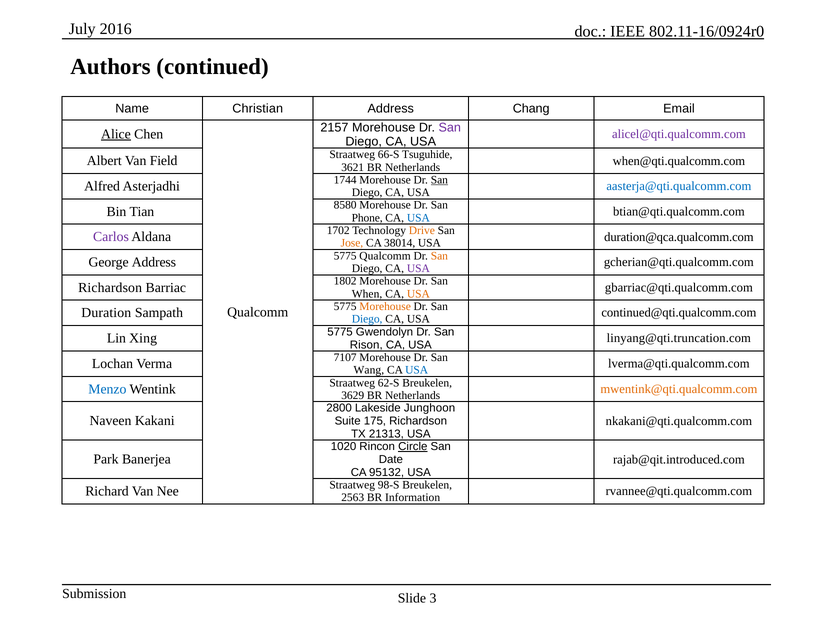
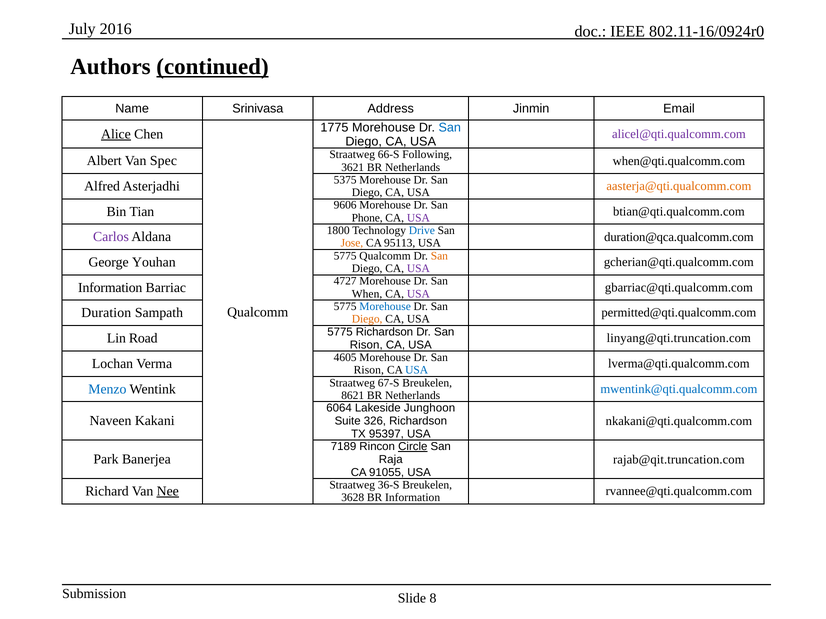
continued underline: none -> present (213, 67)
Christian: Christian -> Srinivasa (258, 108)
Chang: Chang -> Jinmin (531, 108)
2157: 2157 -> 1775 (334, 127)
San colour: purple -> blue (450, 127)
Field: Field -> Spec (164, 161)
Tsuguhide: Tsuguhide -> Following (427, 155)
1744: 1744 -> 5375 (345, 180)
San underline: present -> none (439, 180)
aasterja@qti.qualcomm.com colour: blue -> orange (679, 186)
8580: 8580 -> 9606 (345, 205)
USA colour: blue -> purple (418, 218)
1702: 1702 -> 1800 (338, 231)
Drive colour: orange -> blue (422, 231)
38014: 38014 -> 95113 (400, 243)
George Address: Address -> Youhan (154, 262)
Richardson: Richardson -> Information (110, 288)
1802: 1802 -> 4727 (345, 281)
USA colour: orange -> purple (418, 294)
Morehouse colour: orange -> blue (385, 307)
Diego colour: blue -> orange (367, 319)
continued@qti.qualcomm.com: continued@qti.qualcomm.com -> permitted@qti.qualcomm.com (679, 313)
Xing: Xing -> Road (143, 339)
5775 Gwendolyn: Gwendolyn -> Richardson (384, 332)
7107: 7107 -> 4605 (345, 358)
Wang: Wang -> Rison (369, 370)
62-S: 62-S -> 67-S (389, 383)
3629: 3629 -> 8621 (353, 396)
mwentink@qti.qualcomm.com colour: orange -> blue (679, 389)
2800: 2800 -> 6064 (339, 409)
175: 175 -> 326 (375, 421)
21313: 21313 -> 95397 (386, 434)
1020: 1020 -> 7189 (344, 447)
rajab@qit.introduced.com: rajab@qit.introduced.com -> rajab@qit.truncation.com (679, 460)
Date: Date -> Raja (391, 460)
95132: 95132 -> 91055 (387, 473)
Nee underline: none -> present (168, 492)
98-S: 98-S -> 36-S (389, 485)
2563: 2563 -> 3628 (353, 498)
3: 3 -> 8 (433, 598)
